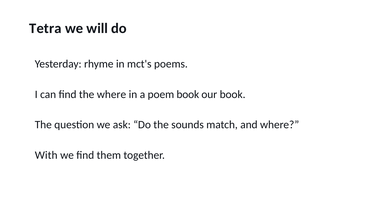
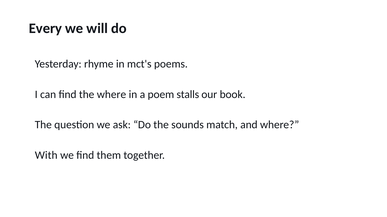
Tetra: Tetra -> Every (45, 29)
poem book: book -> stalls (188, 95)
